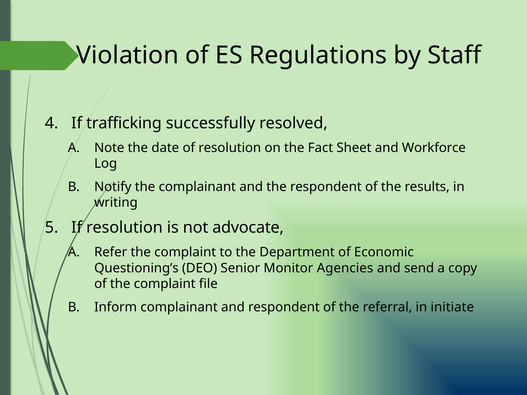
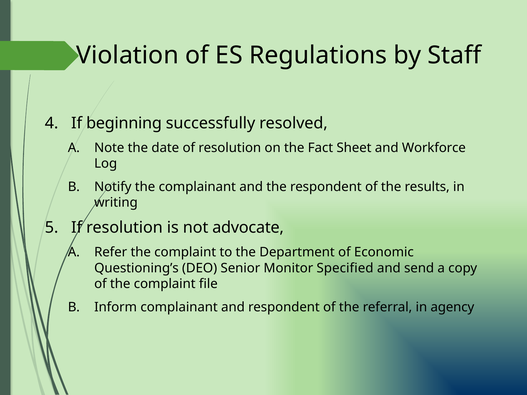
trafficking: trafficking -> beginning (124, 123)
Agencies: Agencies -> Specified (345, 268)
initiate: initiate -> agency (452, 307)
